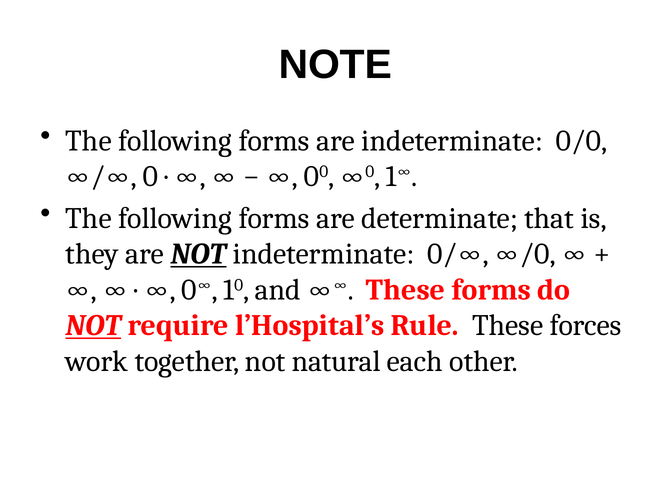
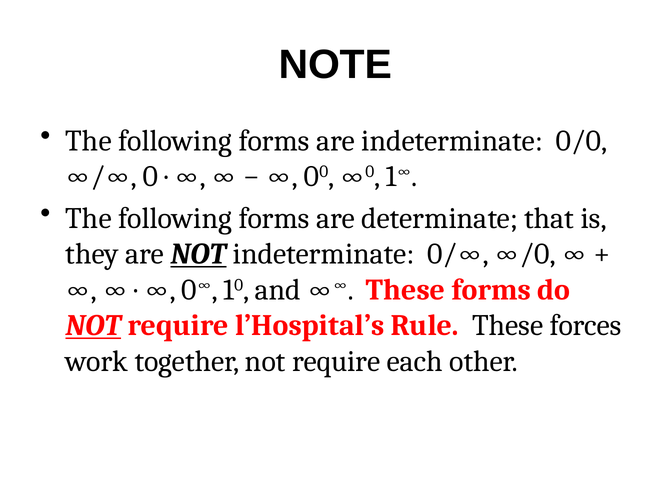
together not natural: natural -> require (336, 362)
